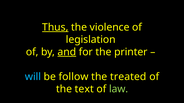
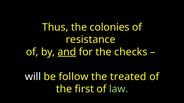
Thus underline: present -> none (55, 27)
violence: violence -> colonies (110, 27)
legislation: legislation -> resistance (91, 40)
printer: printer -> checks (131, 52)
will colour: light blue -> white (33, 77)
text: text -> first (84, 89)
